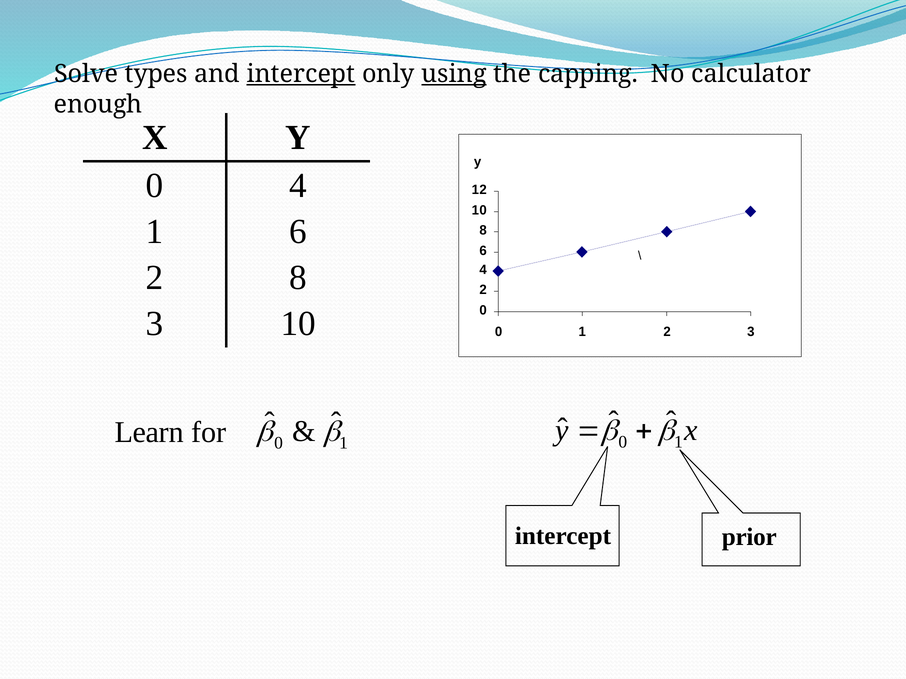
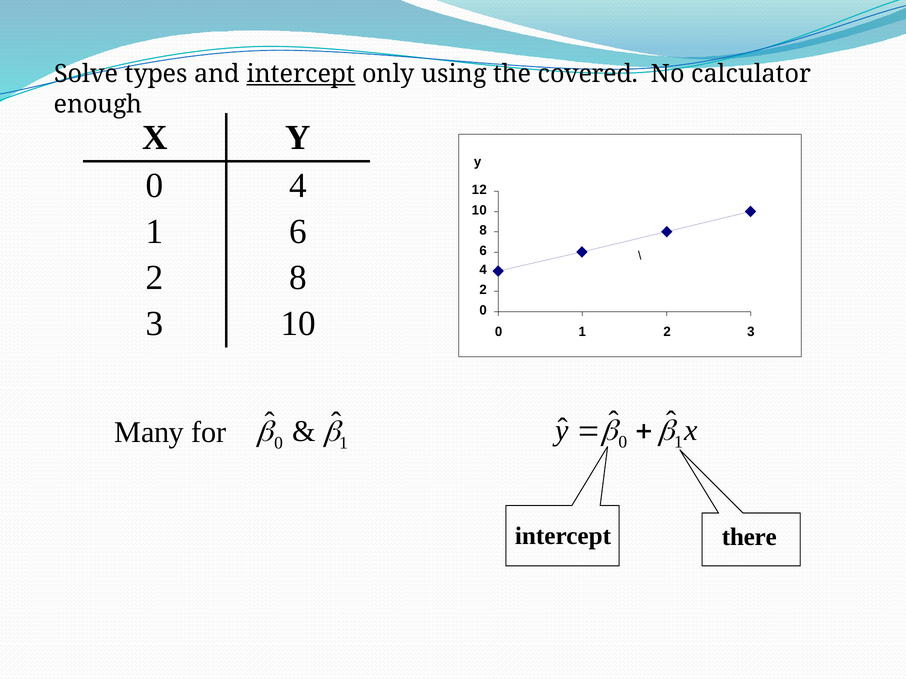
using underline: present -> none (454, 74)
capping: capping -> covered (588, 74)
Learn: Learn -> Many (149, 432)
prior: prior -> there (749, 538)
